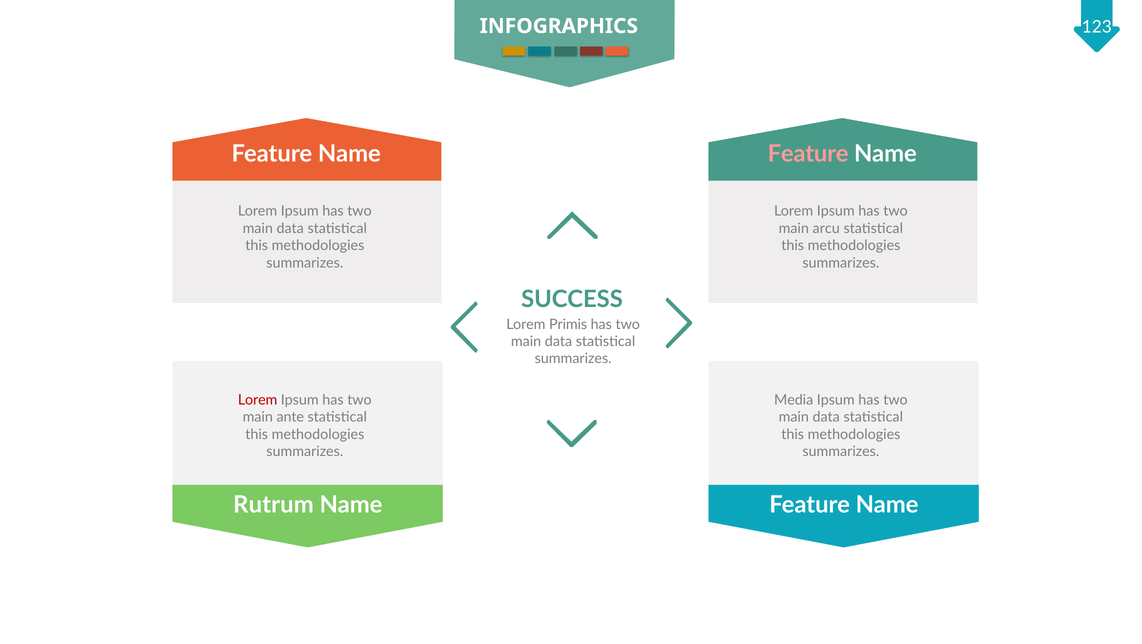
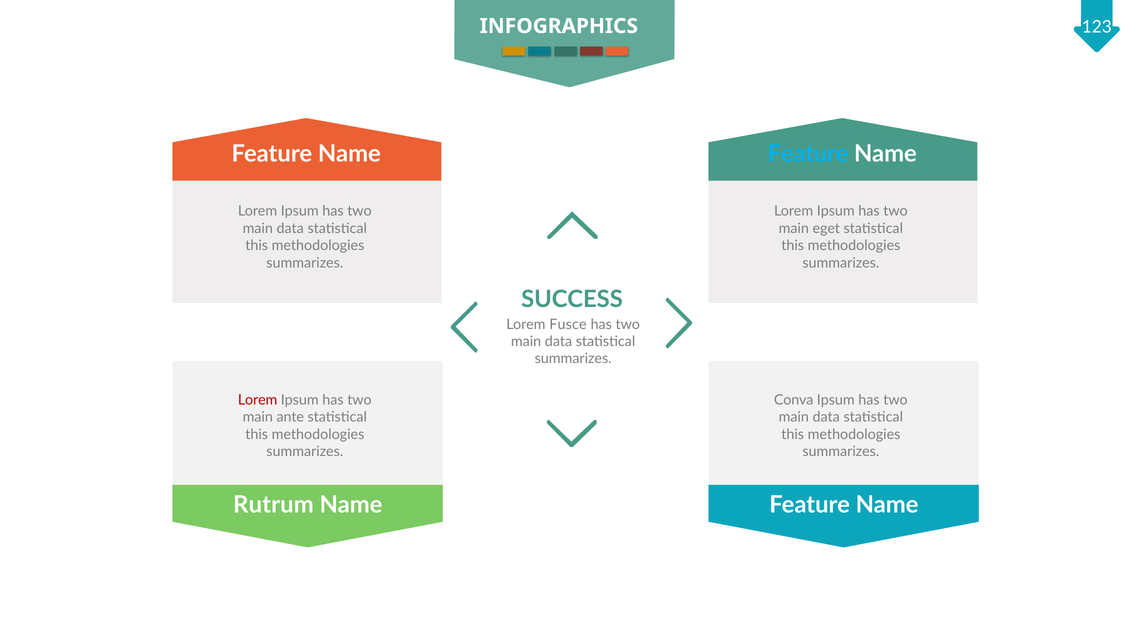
Feature colour: pink -> light blue (808, 154)
arcu: arcu -> eget (826, 228)
Primis: Primis -> Fusce (568, 324)
Media: Media -> Conva (794, 400)
